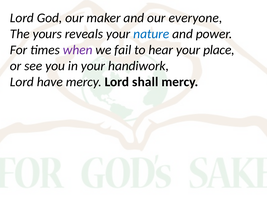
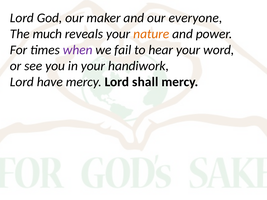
yours: yours -> much (47, 34)
nature colour: blue -> orange (151, 34)
place: place -> word (219, 50)
